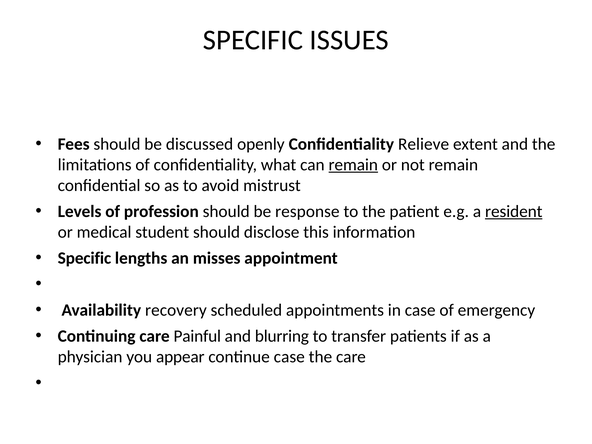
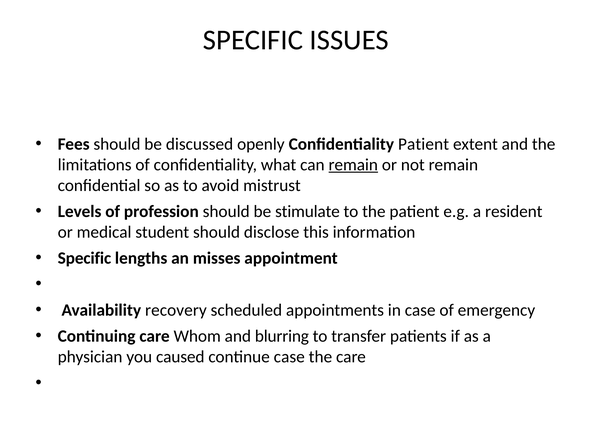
Confidentiality Relieve: Relieve -> Patient (424, 144)
response: response -> stimulate (307, 212)
resident underline: present -> none (514, 212)
Painful: Painful -> Whom (197, 336)
appear: appear -> caused (180, 357)
